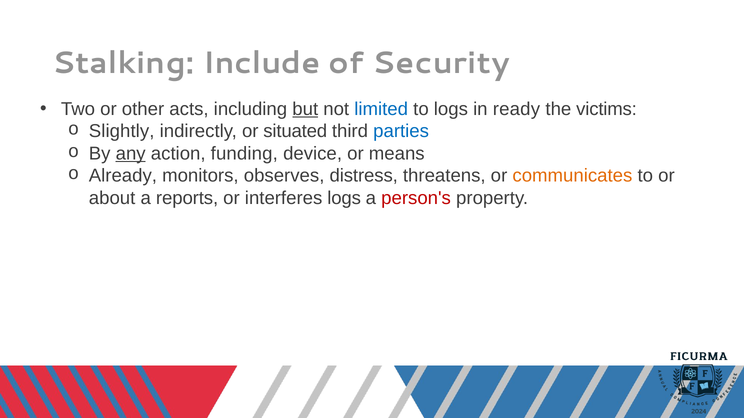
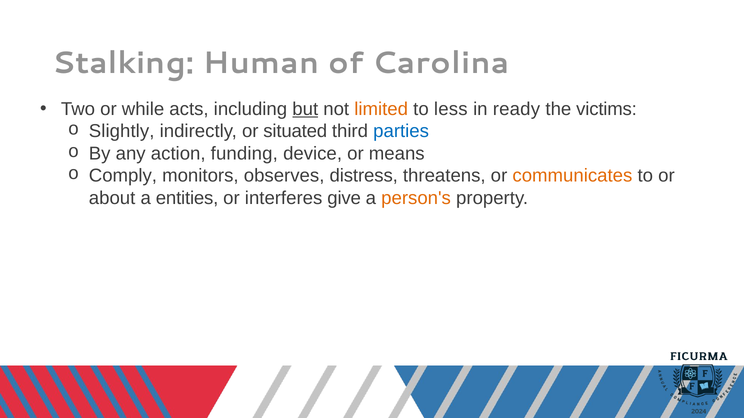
Include: Include -> Human (261, 63)
Security: Security -> Carolina (441, 63)
other: other -> while (143, 109)
limited colour: blue -> orange (381, 109)
to logs: logs -> less (451, 109)
any underline: present -> none (131, 154)
Already: Already -> Comply (123, 176)
reports: reports -> entities (187, 198)
interferes logs: logs -> give (344, 198)
person's colour: red -> orange (416, 198)
